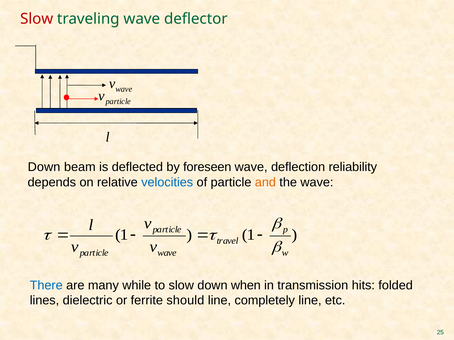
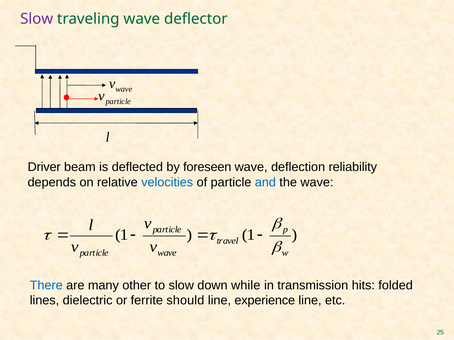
Slow colour: red -> purple (37, 19)
Down: Down -> Driver (44, 167)
and colour: orange -> blue (265, 183)
while: while -> other (137, 286)
when: when -> while (246, 286)
completely: completely -> experience (265, 301)
